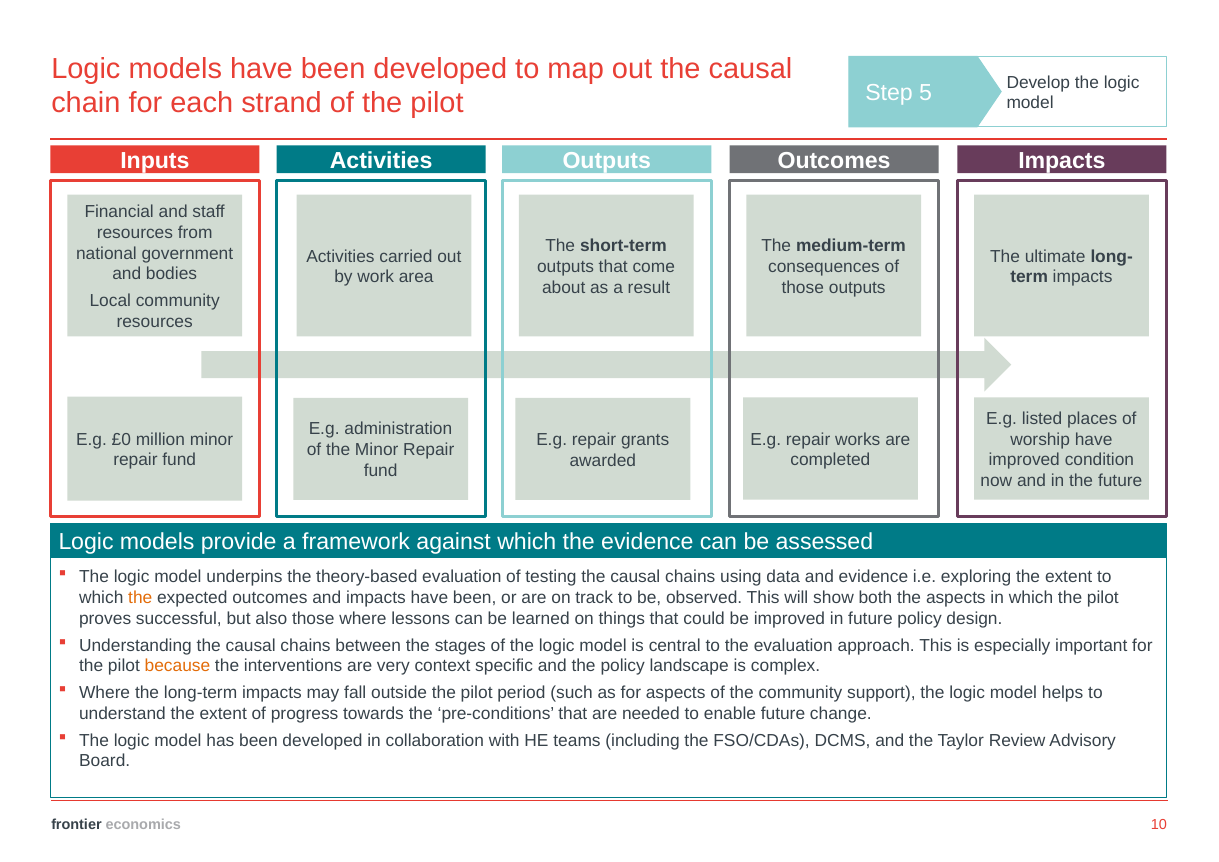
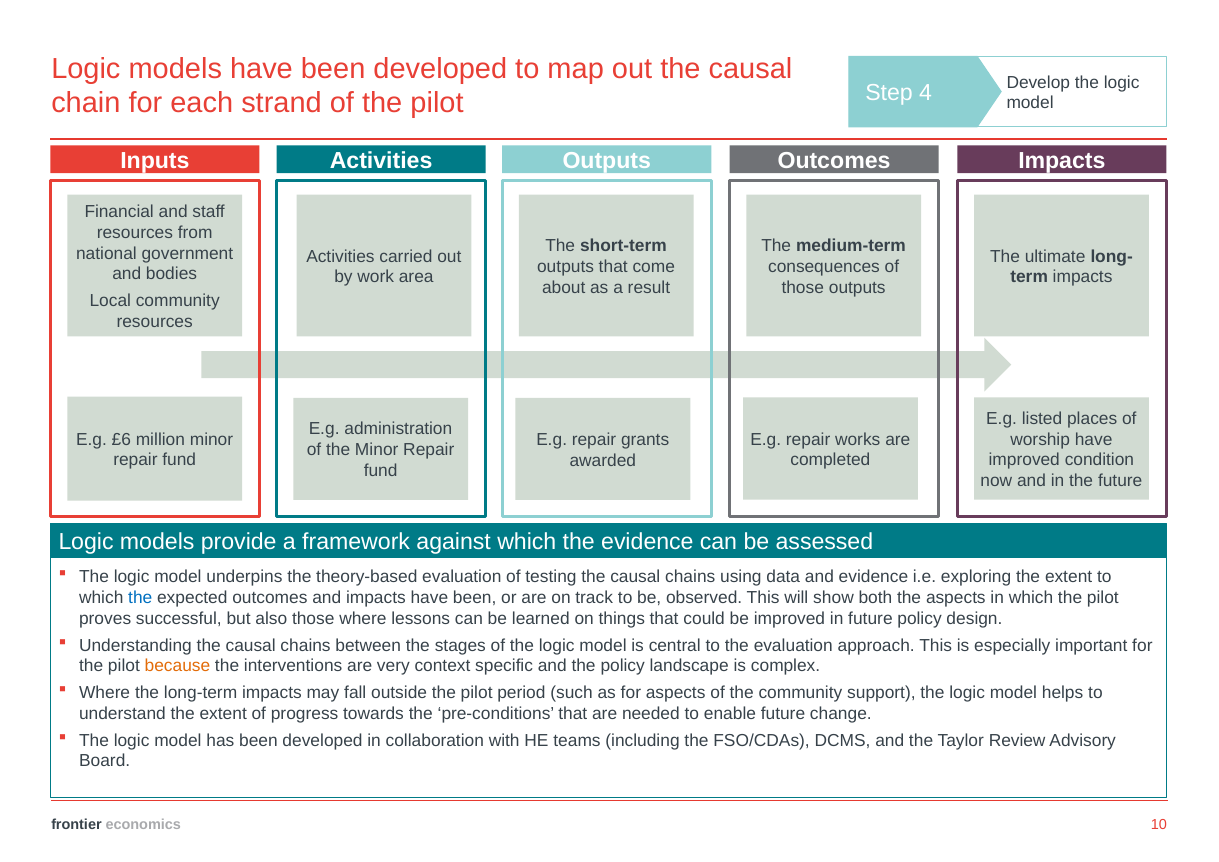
5: 5 -> 4 (926, 93)
£0: £0 -> £6 (121, 439)
the colour: orange -> blue (140, 598)
